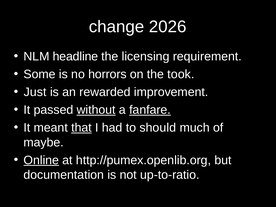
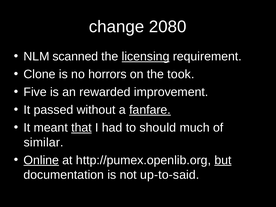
2026: 2026 -> 2080 (168, 27)
headline: headline -> scanned (75, 57)
licensing underline: none -> present (146, 57)
Some: Some -> Clone (40, 74)
Just: Just -> Five (35, 92)
without underline: present -> none (96, 110)
maybe: maybe -> similar (44, 142)
but underline: none -> present (223, 160)
up-to-ratio: up-to-ratio -> up-to-said (170, 175)
